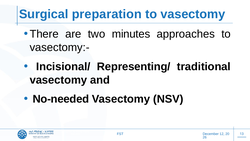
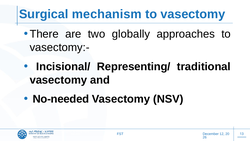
preparation: preparation -> mechanism (107, 14)
minutes: minutes -> globally (131, 34)
